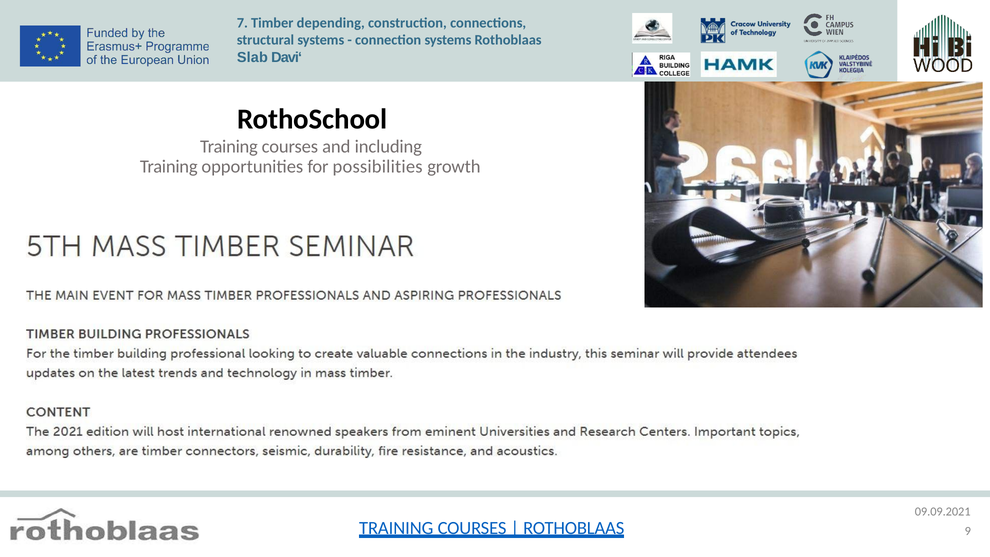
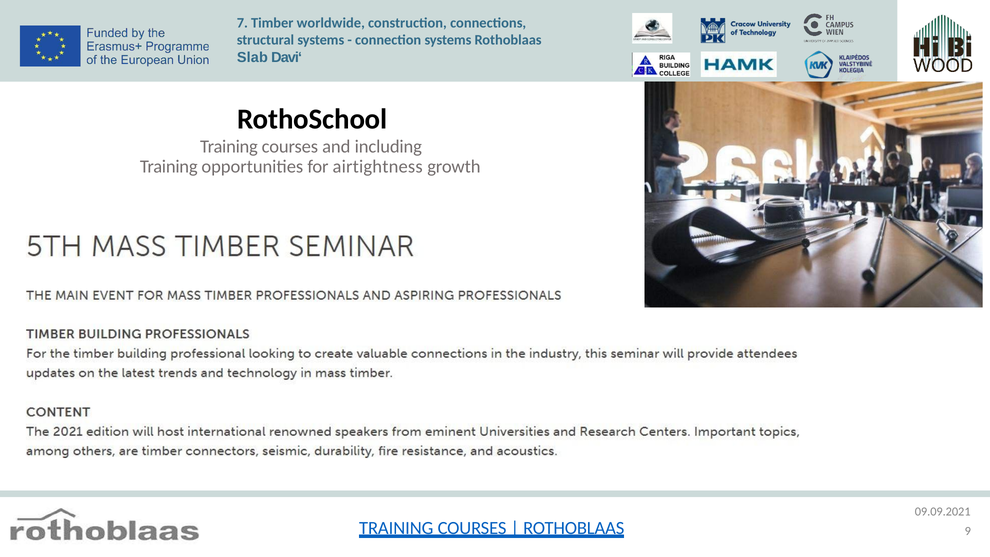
depending: depending -> worldwide (331, 23)
possibilities: possibilities -> airtightness (378, 166)
